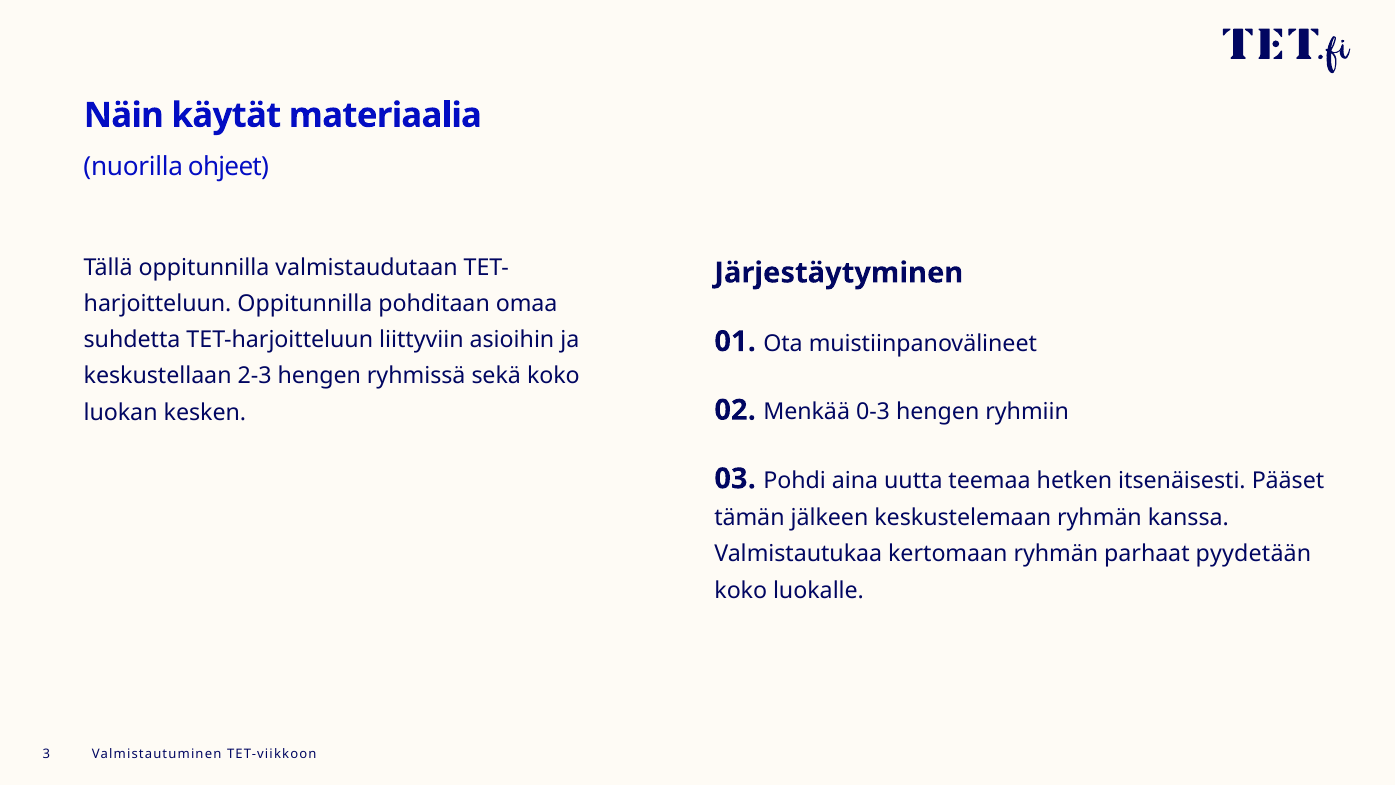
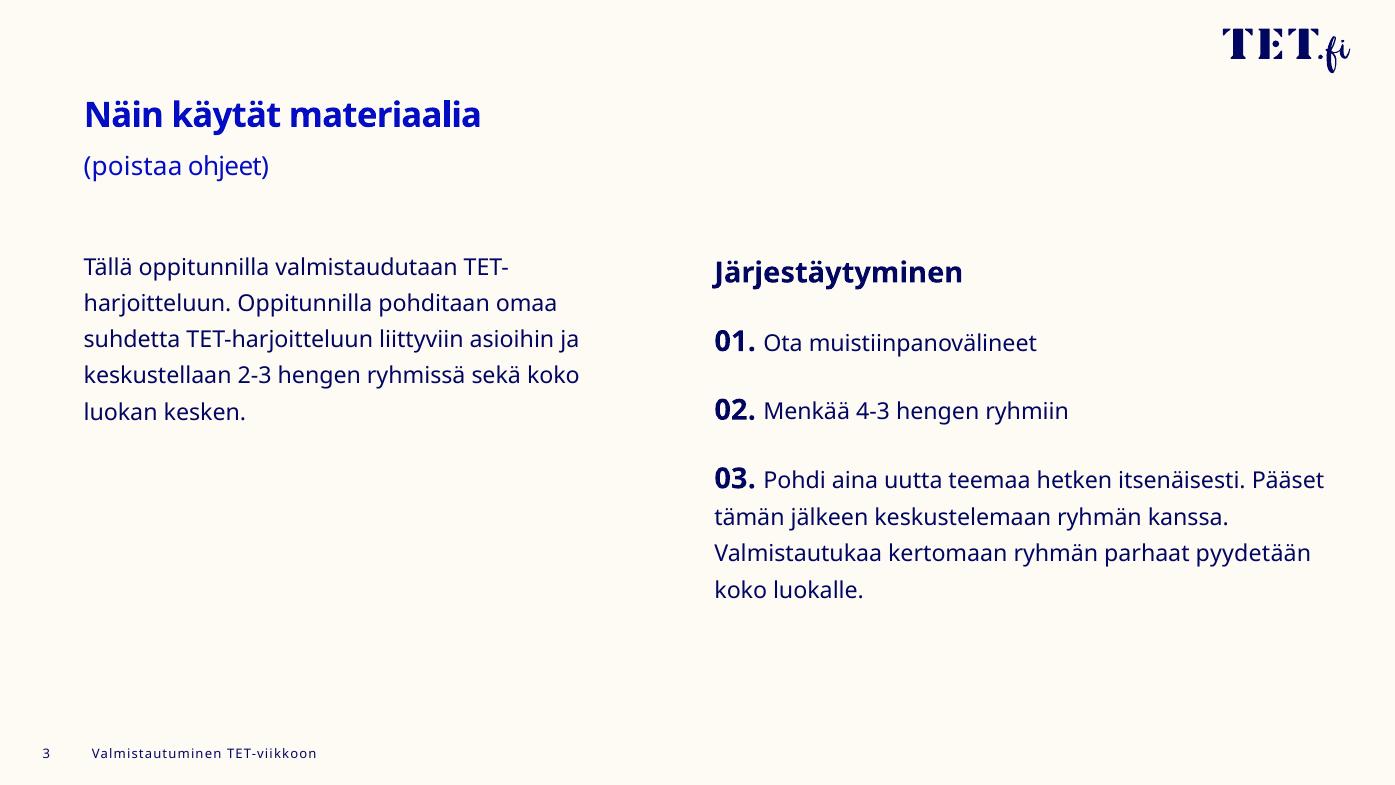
nuorilla: nuorilla -> poistaa (133, 167)
0-3: 0-3 -> 4-3 (873, 412)
